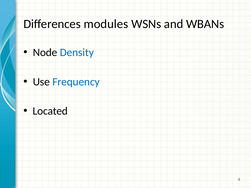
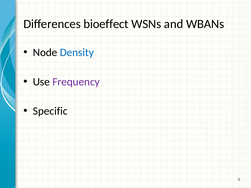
modules: modules -> bioeffect (106, 24)
Frequency colour: blue -> purple (76, 82)
Located: Located -> Specific (50, 111)
